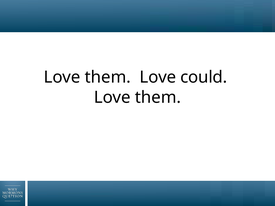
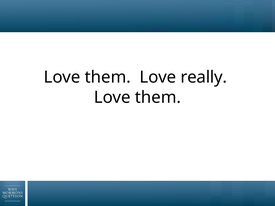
could: could -> really (204, 77)
